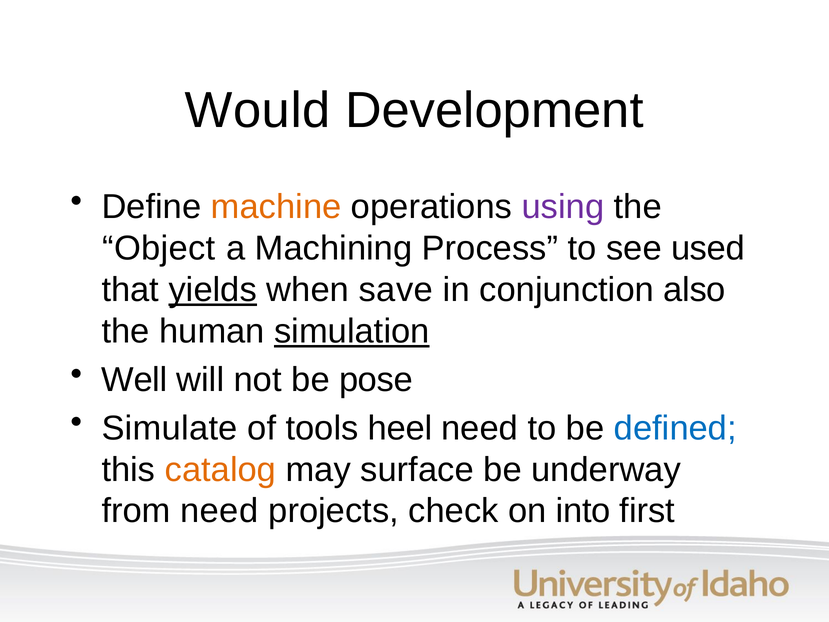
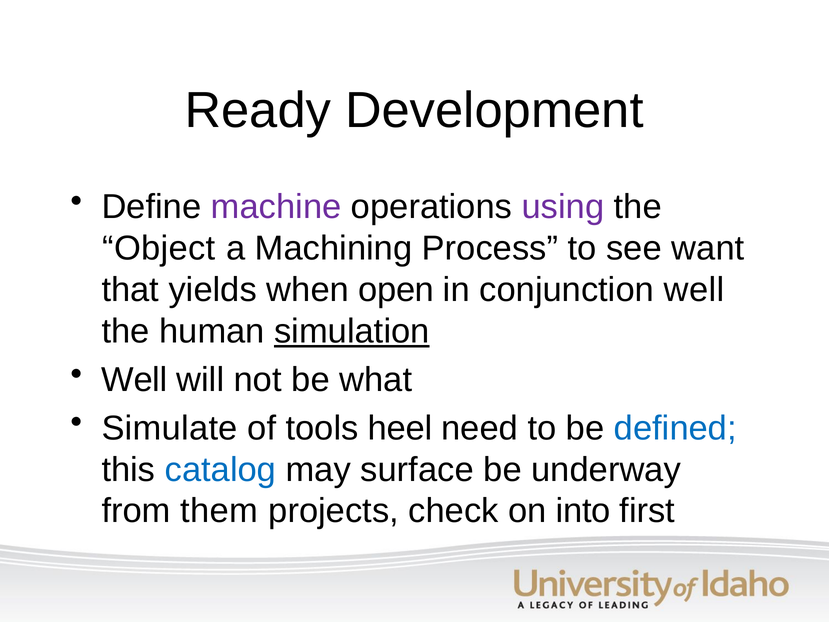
Would: Would -> Ready (258, 111)
machine colour: orange -> purple (276, 207)
used: used -> want (708, 248)
yields underline: present -> none (213, 290)
save: save -> open (396, 290)
conjunction also: also -> well (694, 290)
pose: pose -> what (376, 380)
catalog colour: orange -> blue (220, 469)
from need: need -> them (219, 511)
